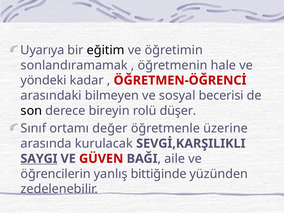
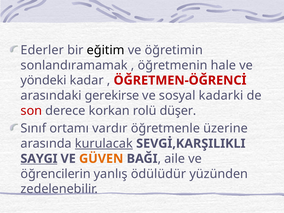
Uyarıya: Uyarıya -> Ederler (42, 50)
bilmeyen: bilmeyen -> gerekirse (112, 96)
becerisi: becerisi -> kadarki (221, 96)
son colour: black -> red (31, 111)
bireyin: bireyin -> korkan (109, 111)
değer: değer -> vardır (110, 128)
kurulacak underline: none -> present (104, 144)
GÜVEN colour: red -> orange (101, 159)
bittiğinde: bittiğinde -> ödülüdür (159, 174)
